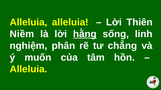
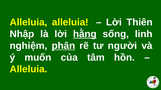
Niềm: Niềm -> Nhập (22, 34)
phân underline: none -> present (63, 46)
chẳng: chẳng -> người (122, 46)
